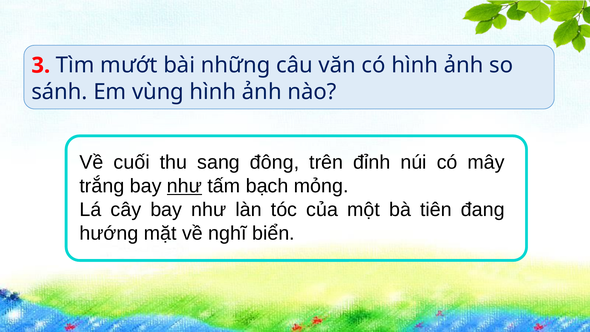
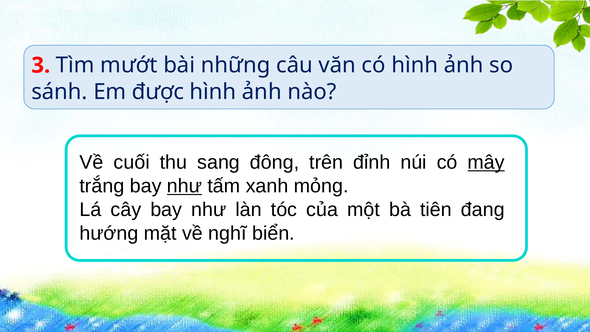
vùng: vùng -> được (158, 92)
mây underline: none -> present (486, 162)
bạch: bạch -> xanh (267, 186)
